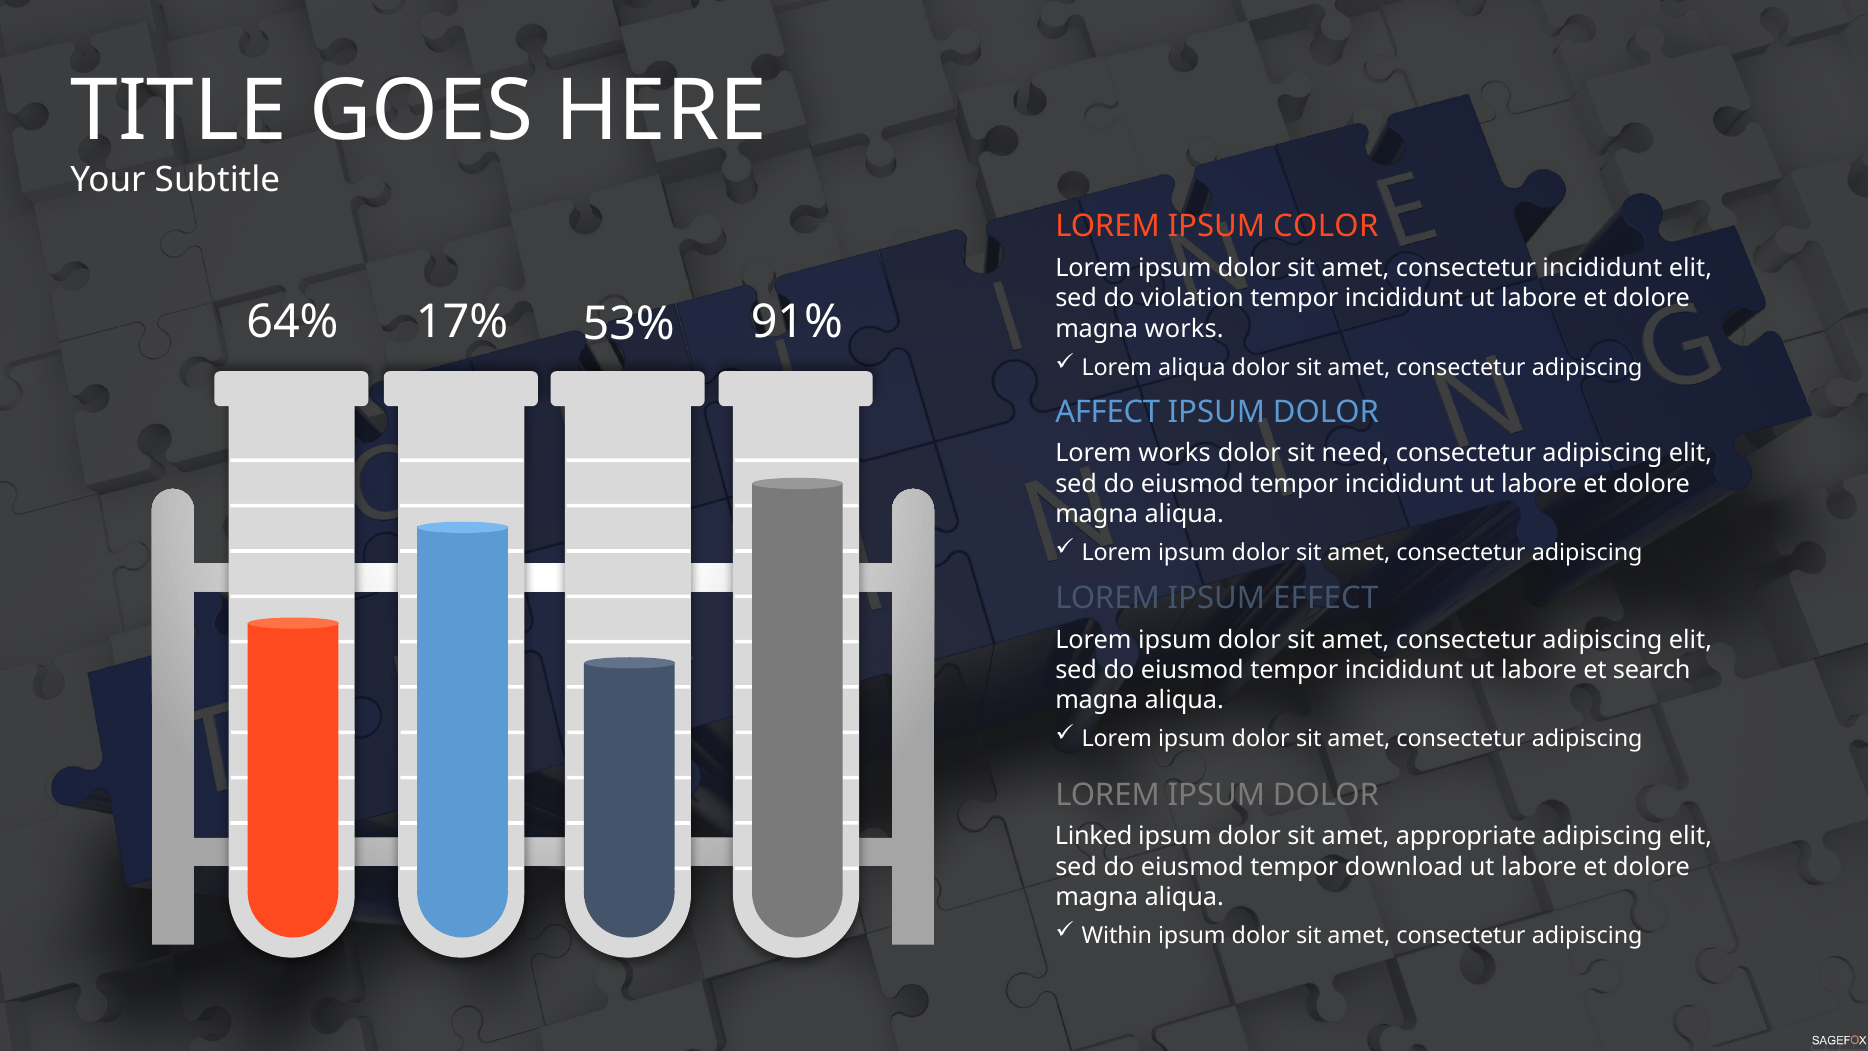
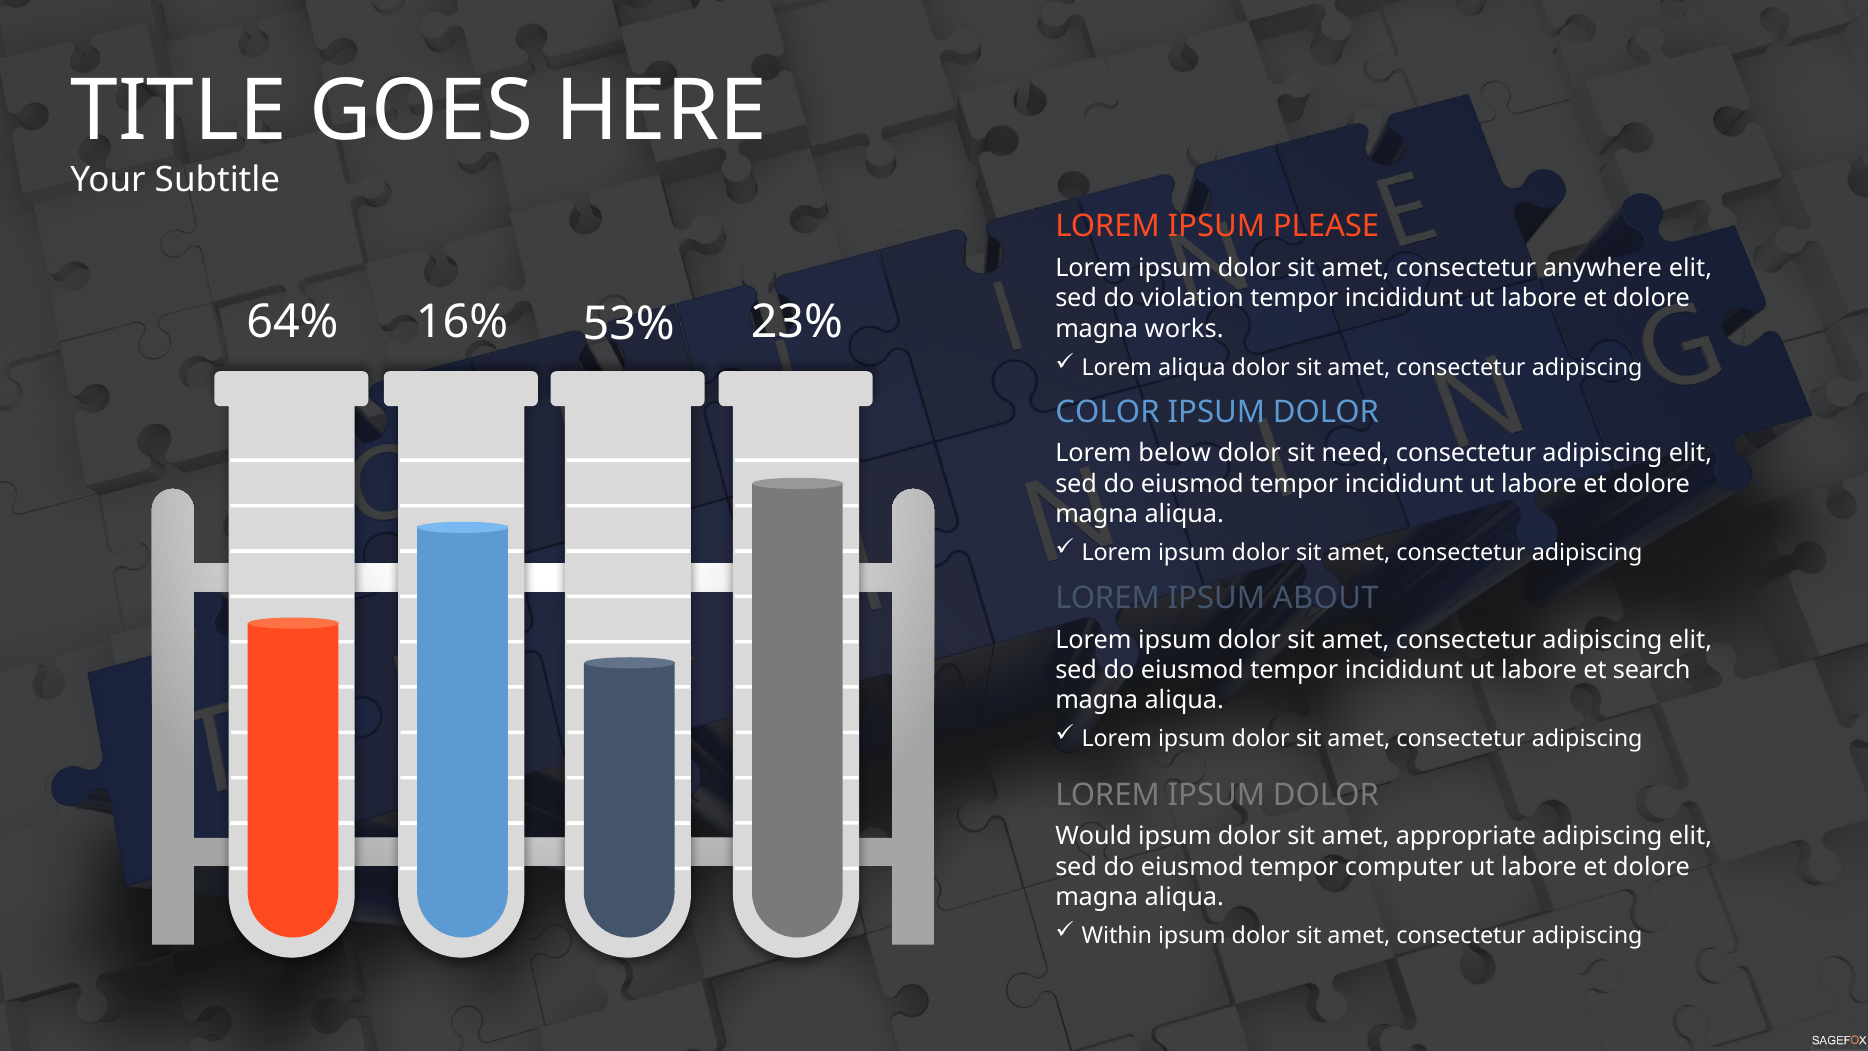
COLOR: COLOR -> PLEASE (1326, 227)
consectetur incididunt: incididunt -> anywhere (1602, 268)
17%: 17% -> 16% (462, 322)
91%: 91% -> 23% (797, 322)
AFFECT: AFFECT -> COLOR (1108, 412)
Lorem works: works -> below (1175, 453)
EFFECT: EFFECT -> ABOUT (1326, 598)
Linked: Linked -> Would (1093, 836)
download: download -> computer (1404, 867)
